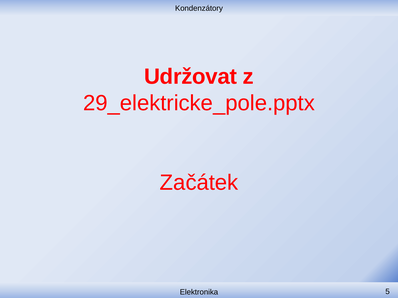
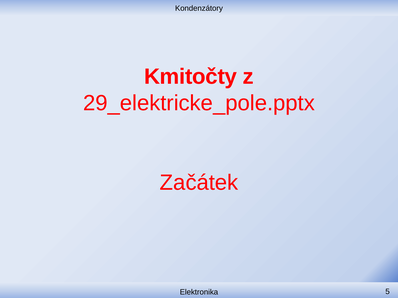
Udržovat: Udržovat -> Kmitočty (191, 77)
